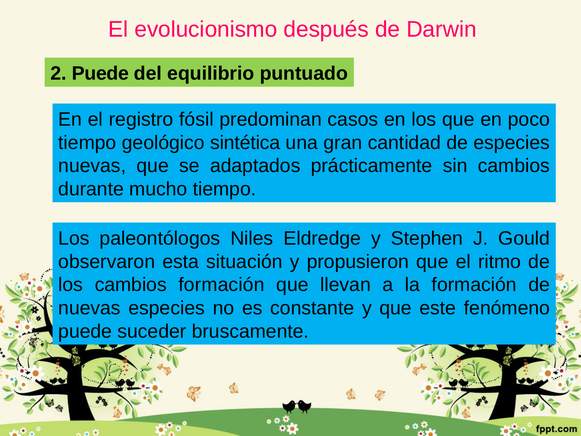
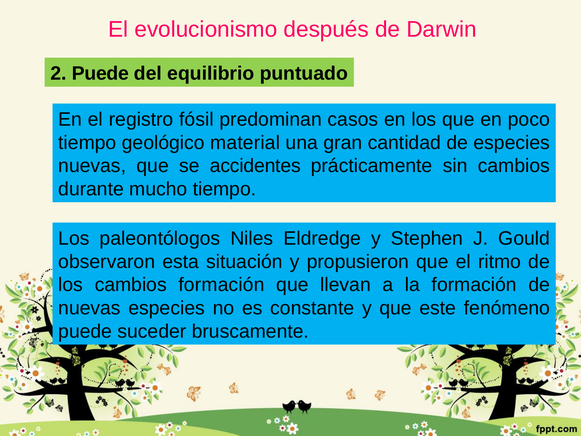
sintética: sintética -> material (245, 143)
adaptados: adaptados -> accidentes (255, 166)
